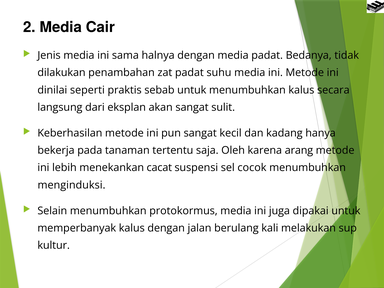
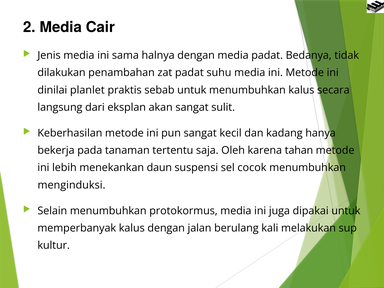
seperti: seperti -> planlet (87, 90)
arang: arang -> tahan (299, 150)
cacat: cacat -> daun (159, 168)
